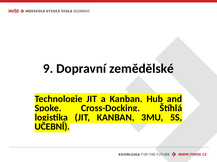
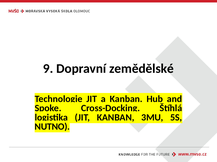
UČEBNÍ: UČEBNÍ -> NUTNO (52, 127)
